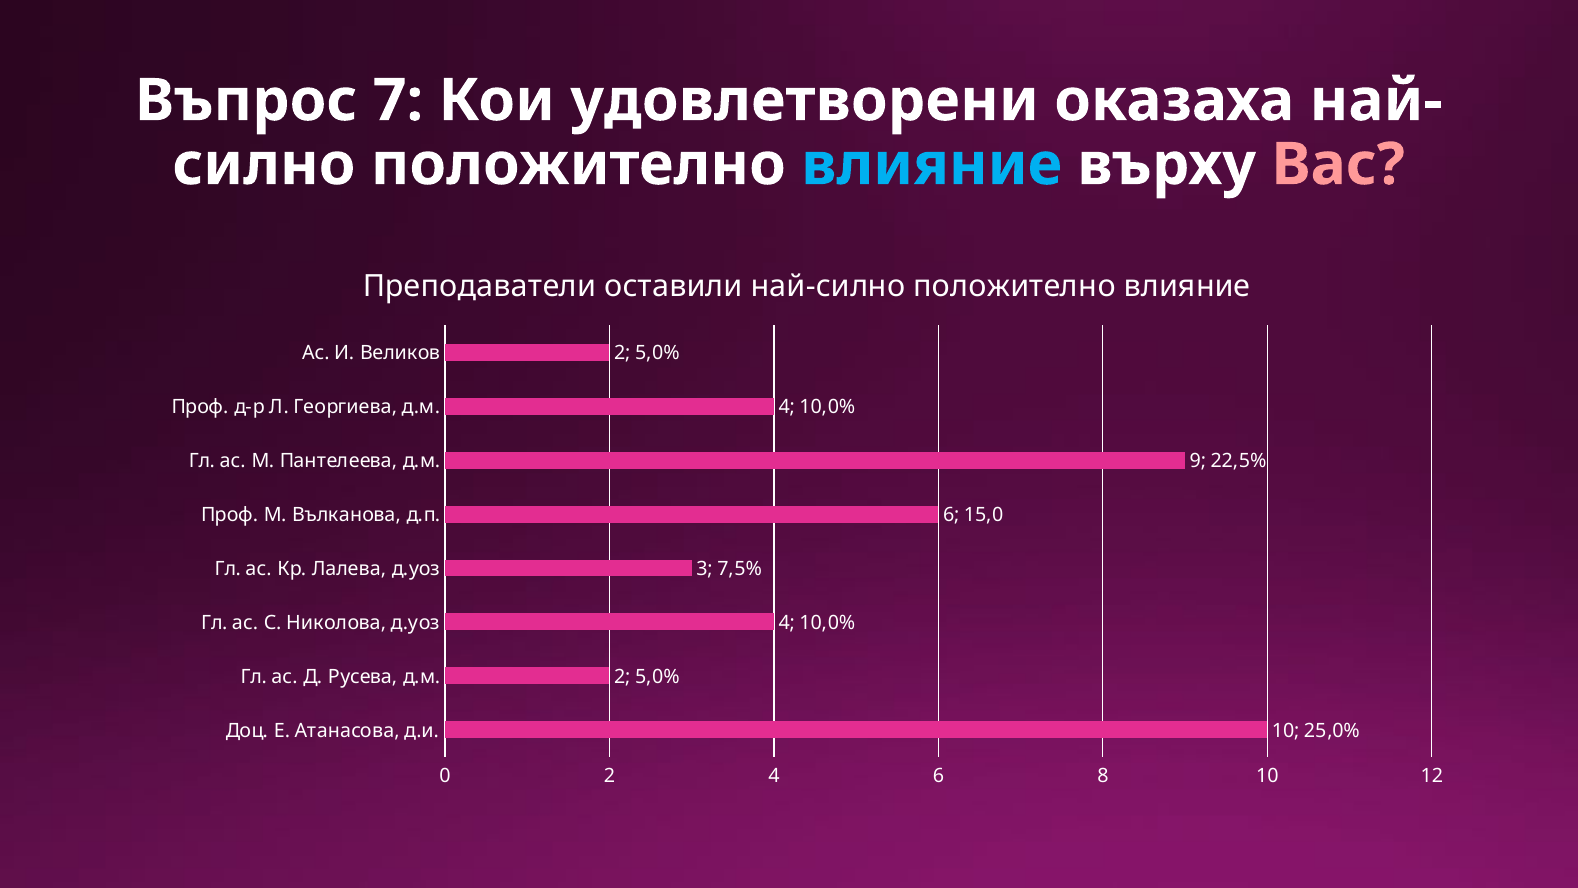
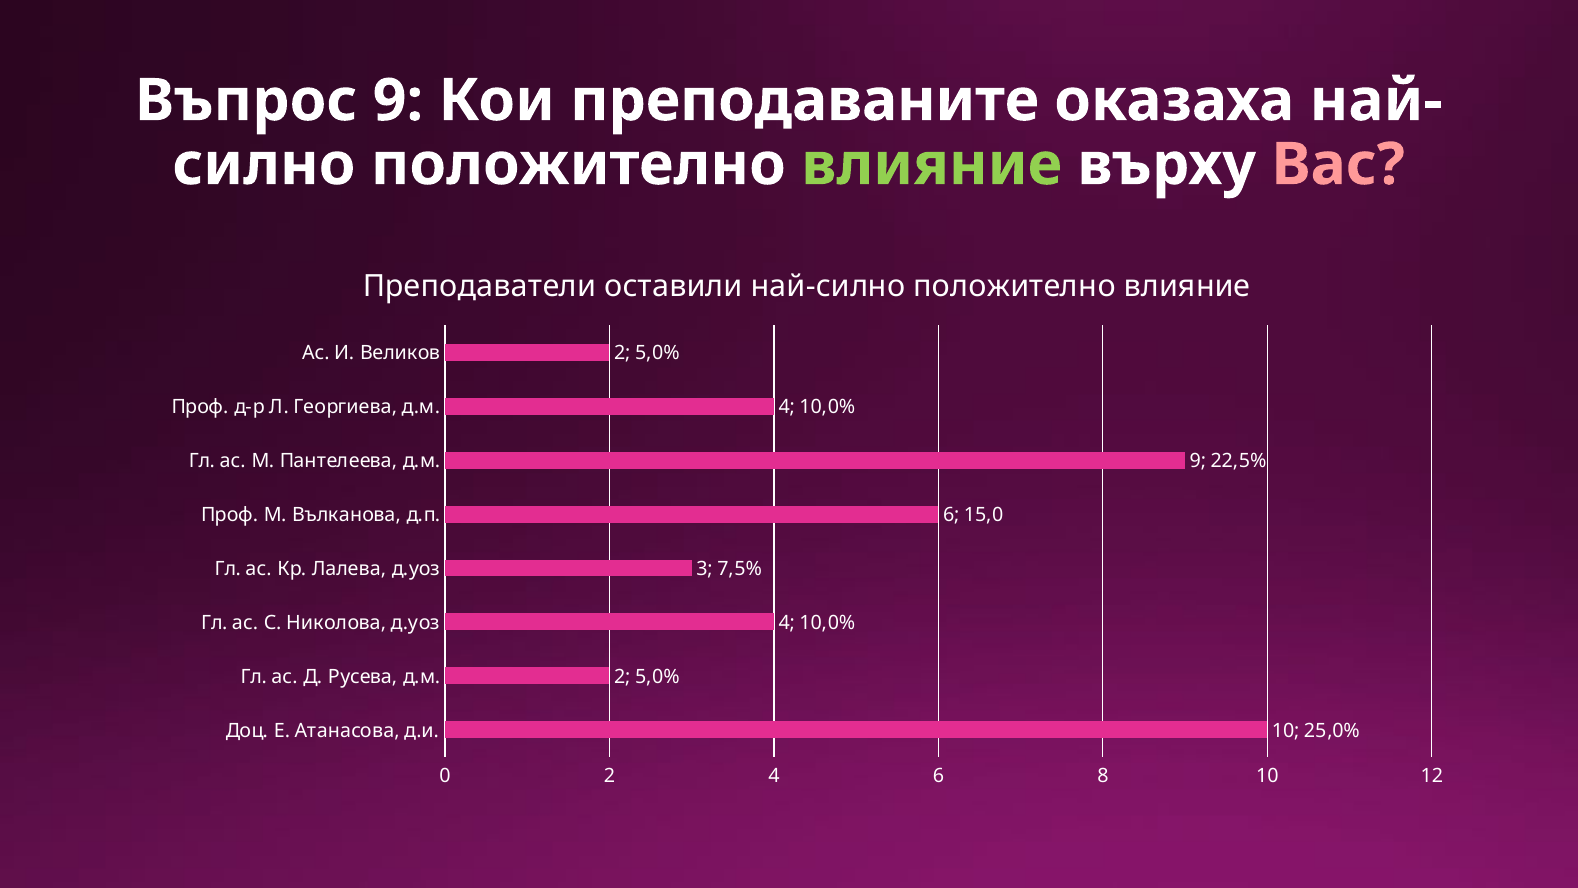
Въпрос 7: 7 -> 9 (398, 101)
удовлетворени: удовлетворени -> преподаваните (805, 101)
влияние colour: light blue -> light green (932, 165)
